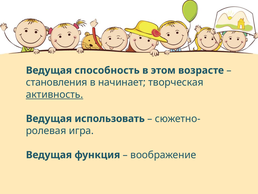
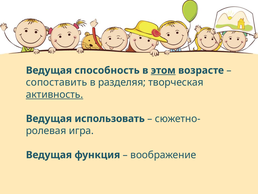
этом underline: none -> present (163, 70)
становления: становления -> сопоставить (56, 82)
начинает: начинает -> разделяя (122, 82)
